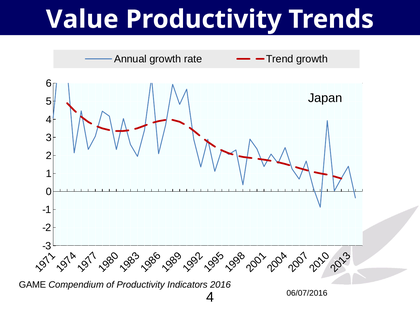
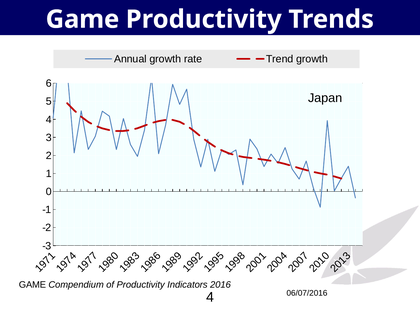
Value: Value -> Game (82, 19)
